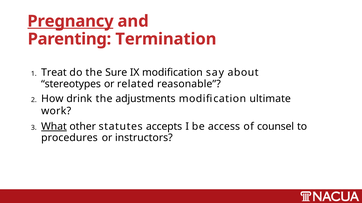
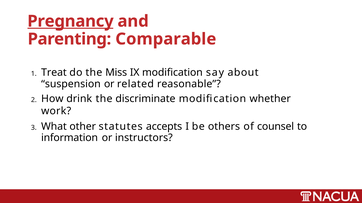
Termination: Termination -> Comparable (166, 39)
Sure: Sure -> Miss (116, 73)
stereotypes: stereotypes -> suspension (71, 84)
adjustments: adjustments -> discriminate (145, 99)
ultimate: ultimate -> whether (270, 99)
What underline: present -> none (54, 127)
access: access -> others (224, 127)
procedures: procedures -> information (70, 138)
